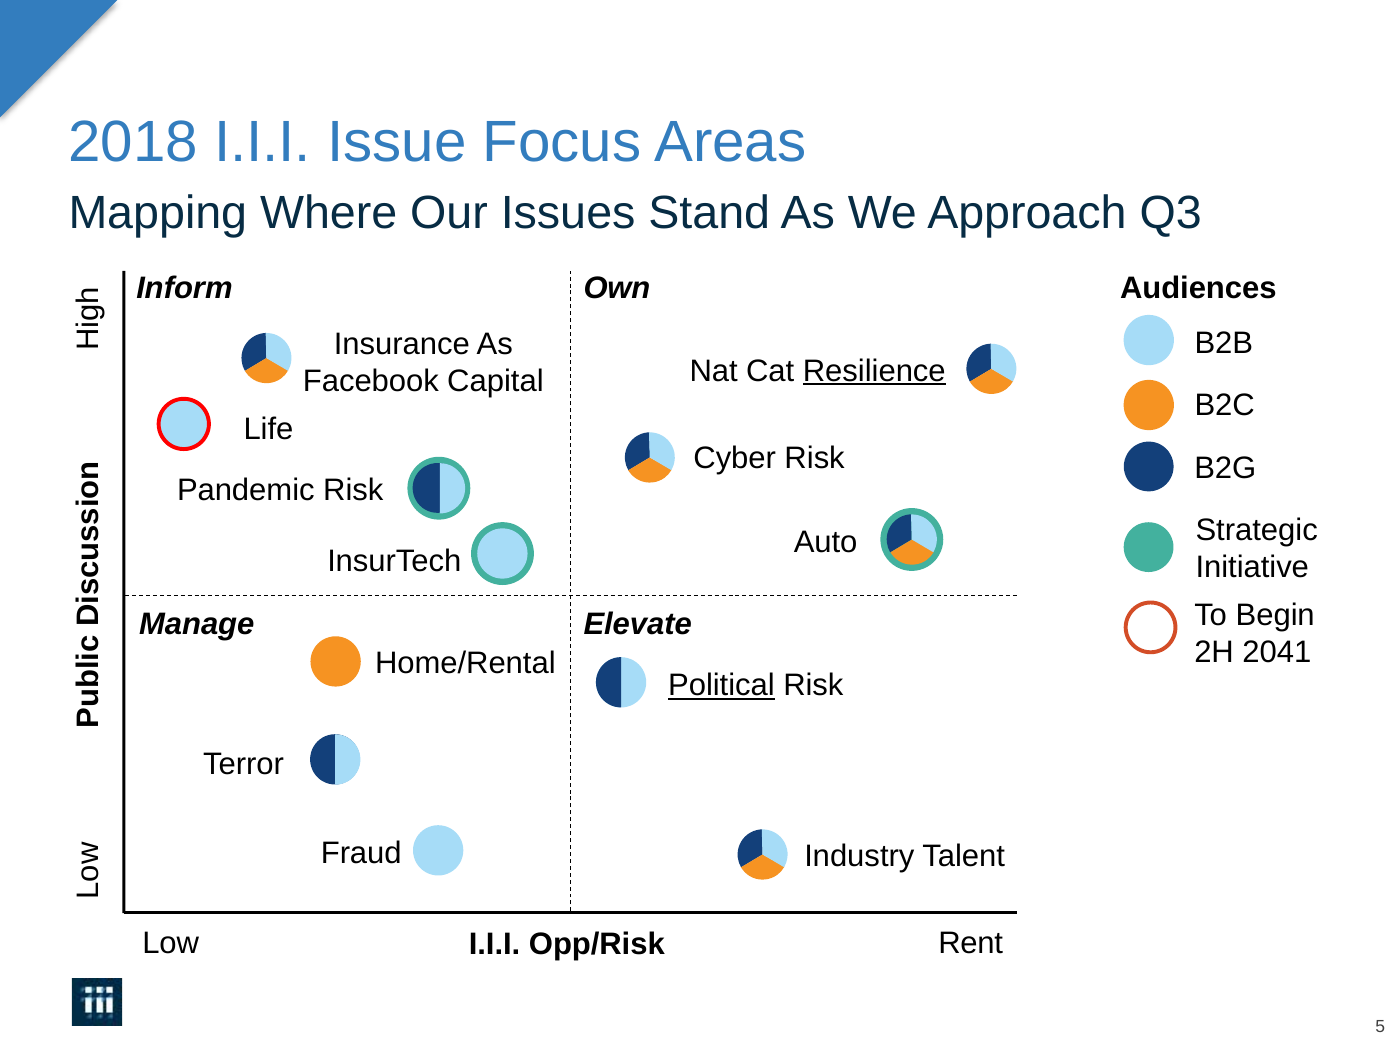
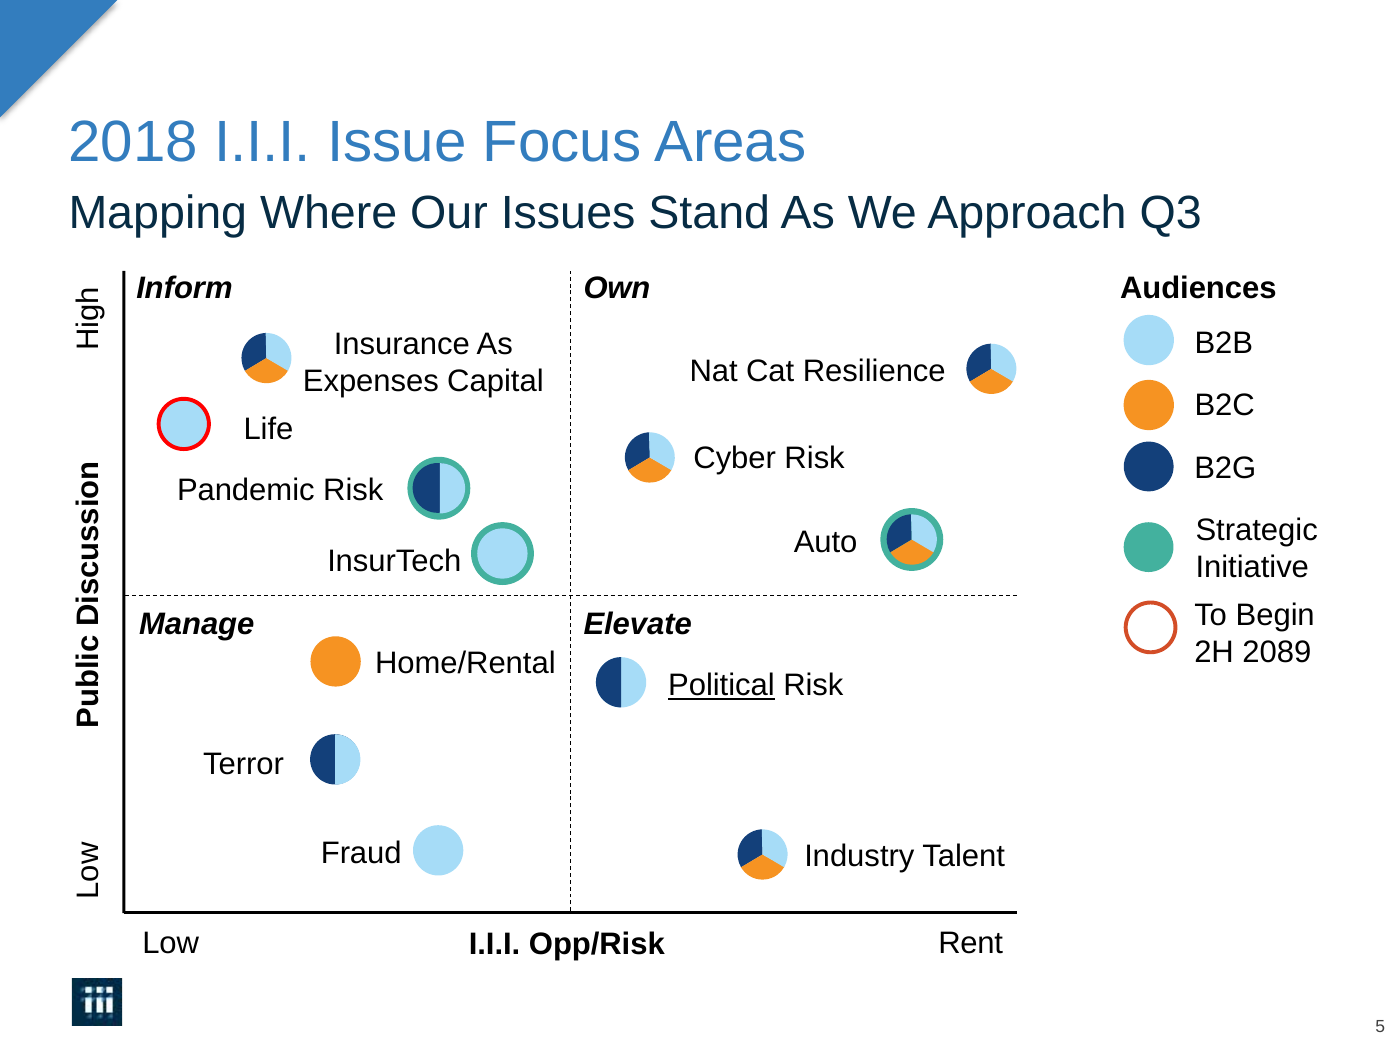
Resilience underline: present -> none (874, 371)
Facebook: Facebook -> Expenses (371, 381)
2041: 2041 -> 2089 (1277, 653)
